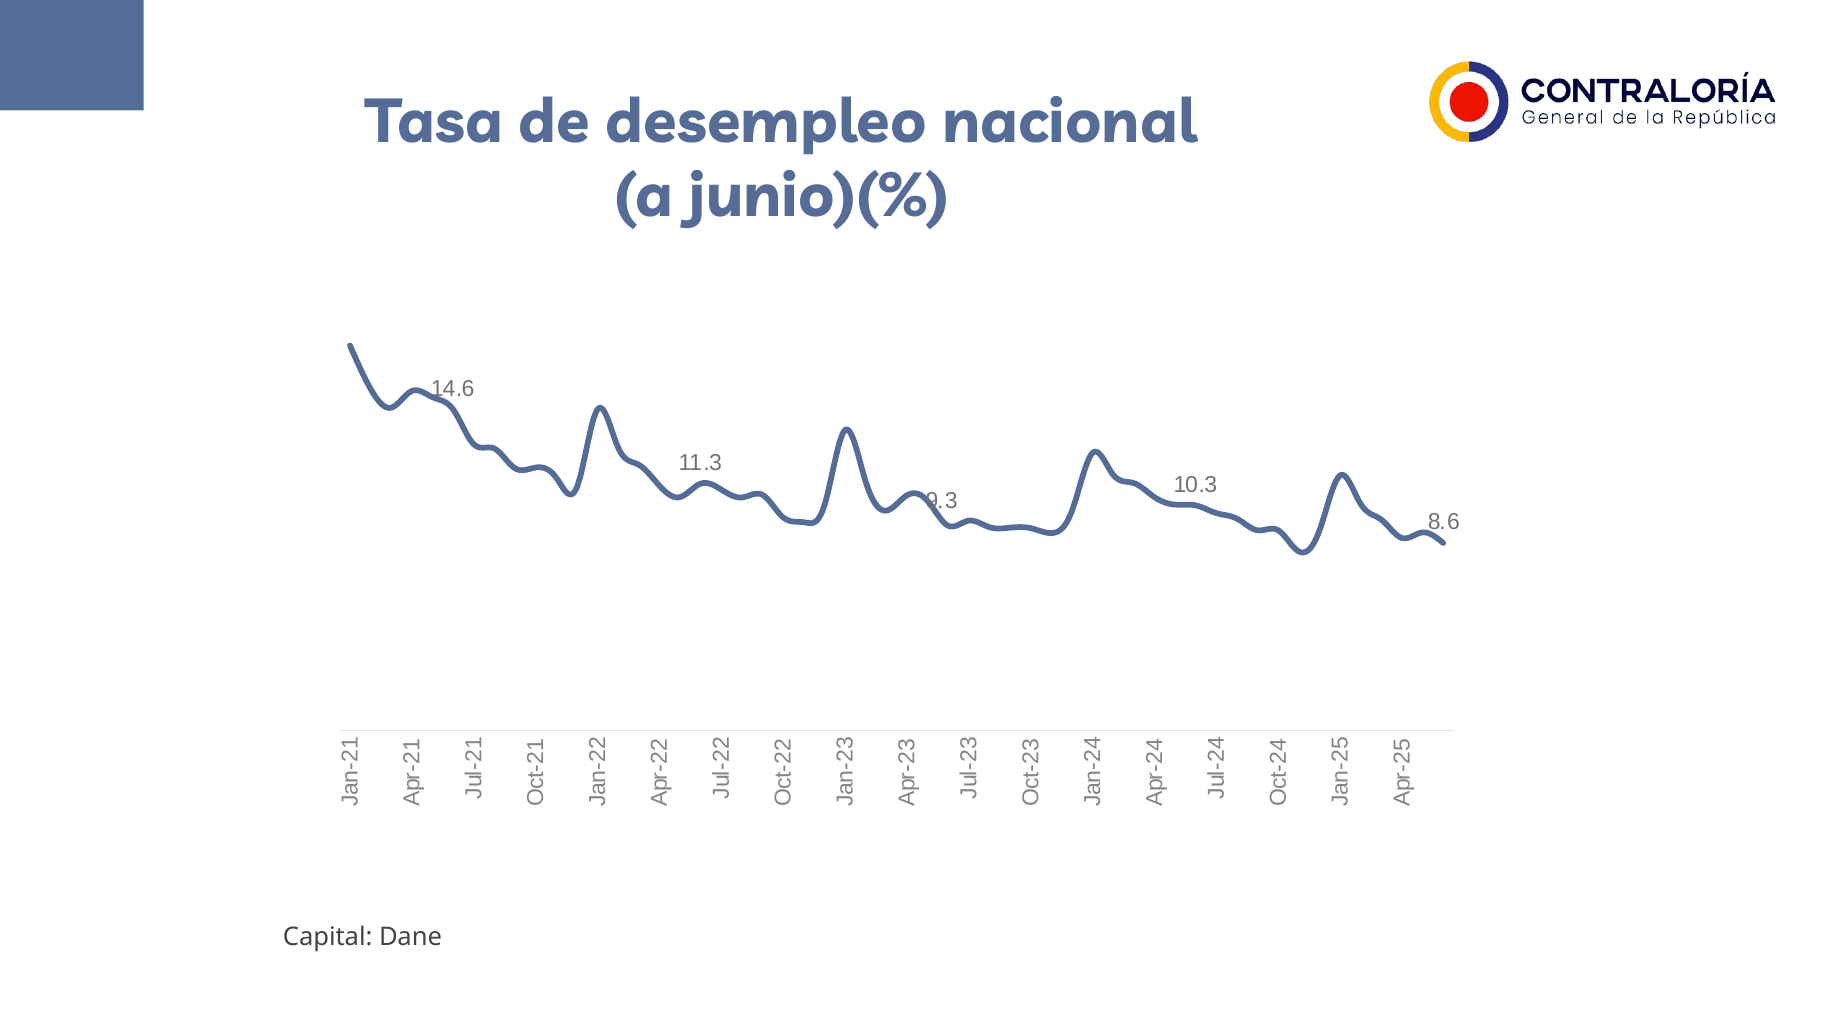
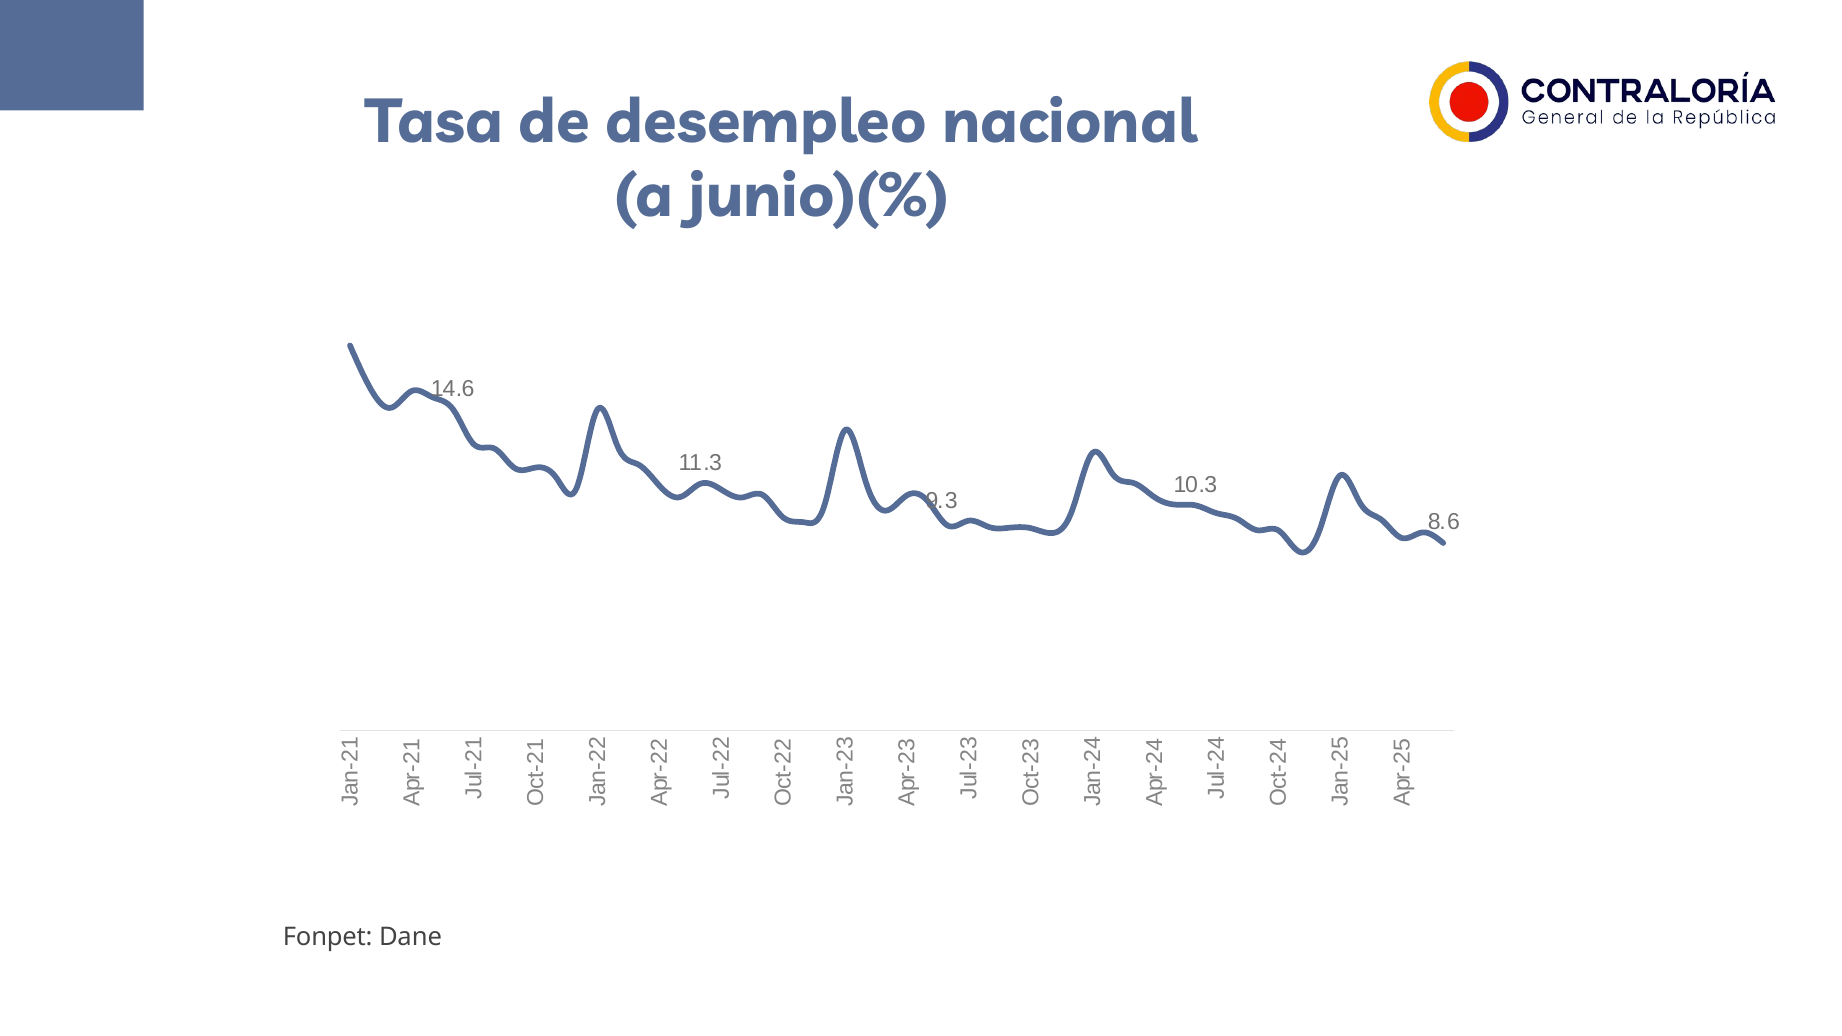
Capital: Capital -> Fonpet (328, 937)
